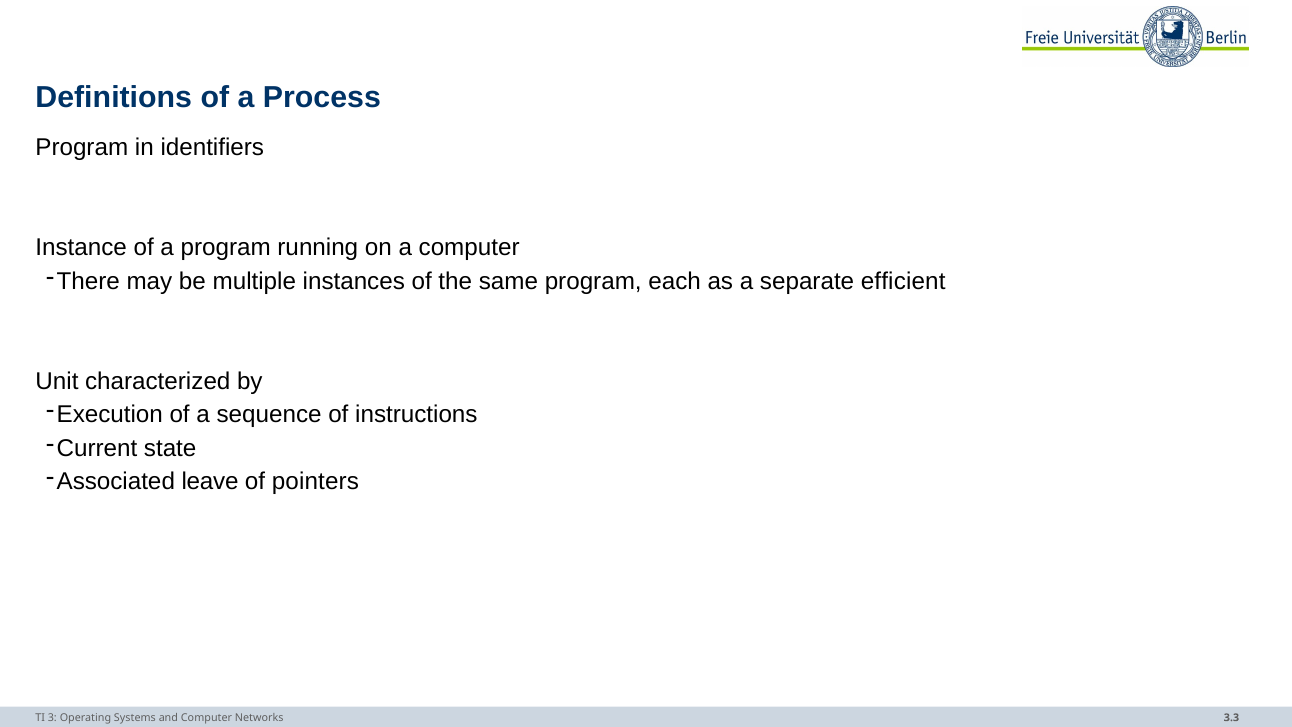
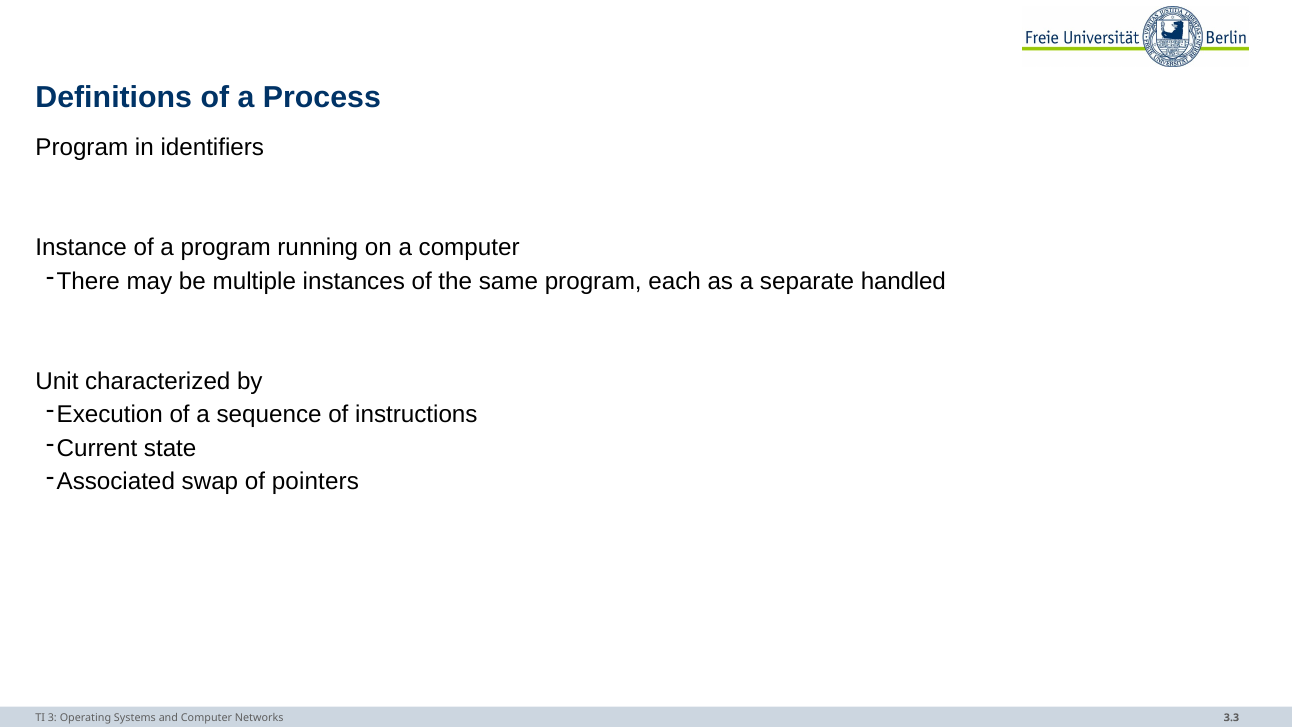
efficient: efficient -> handled (903, 281)
leave: leave -> swap (210, 482)
